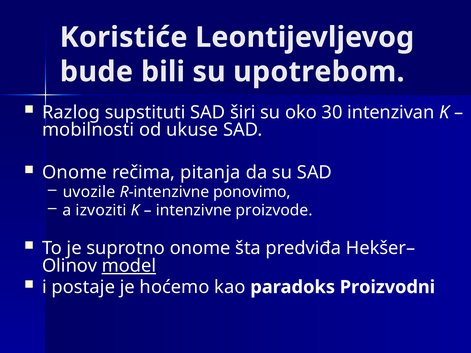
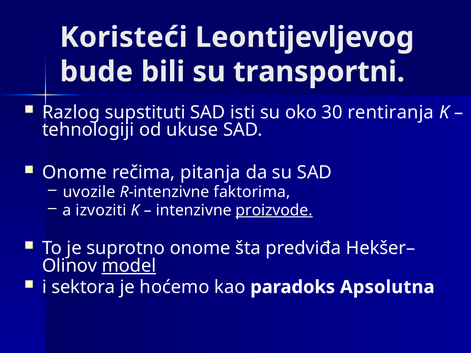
Koristiće: Koristiće -> Koristeći (124, 37)
upotrebom: upotrebom -> transportni (319, 72)
širi: širi -> isti (243, 112)
intenzivan: intenzivan -> rentiranja (391, 112)
mobilnosti: mobilnosti -> tehnologiji (88, 130)
ponovimo: ponovimo -> faktorima (252, 192)
proizvode underline: none -> present (274, 210)
postaje: postaje -> sektora (83, 287)
Proizvodni: Proizvodni -> Apsolutna (387, 287)
